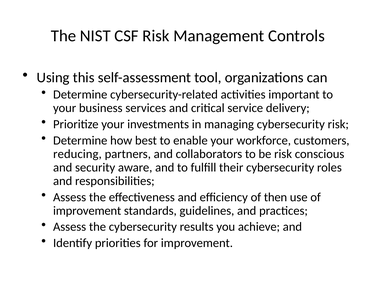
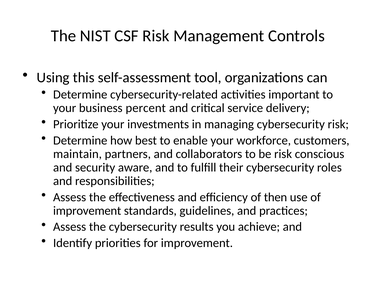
services: services -> percent (146, 108)
reducing: reducing -> maintain (77, 154)
